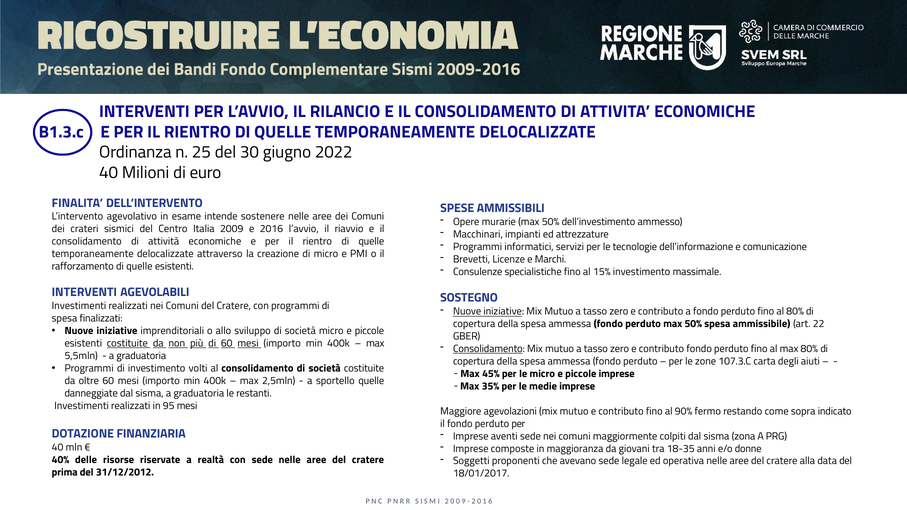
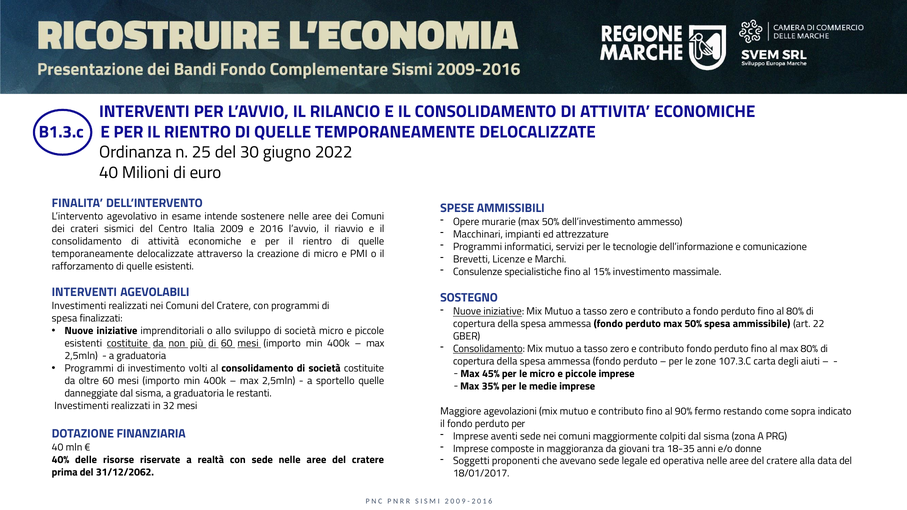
5,5mln: 5,5mln -> 2,5mln (81, 356)
95: 95 -> 32 (169, 406)
31/12/2012: 31/12/2012 -> 31/12/2062 (125, 473)
